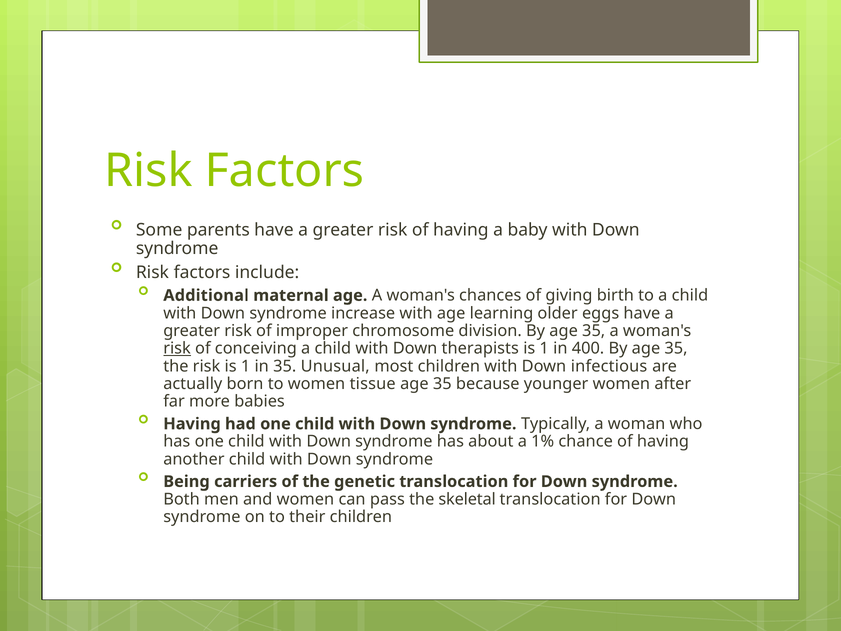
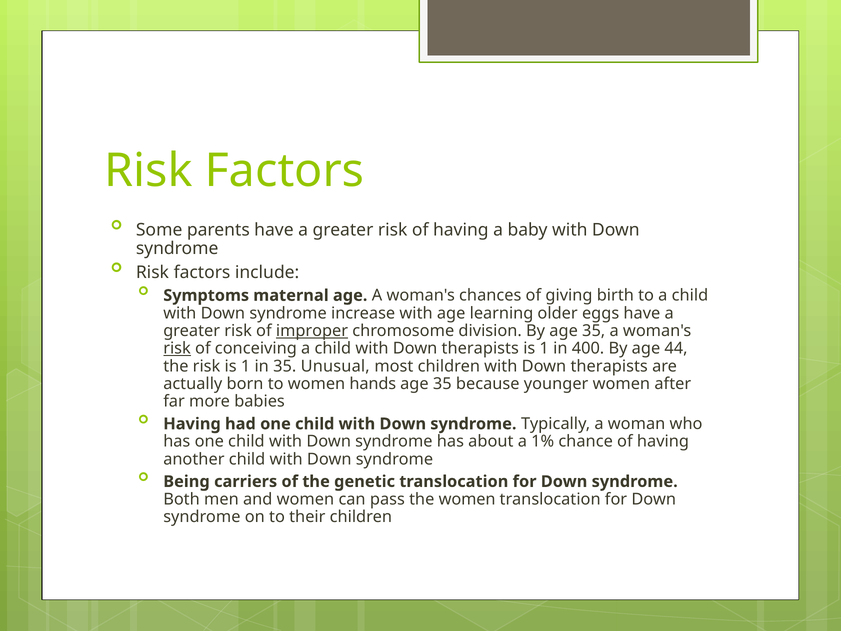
Additional: Additional -> Symptoms (206, 295)
improper underline: none -> present (312, 331)
400 By age 35: 35 -> 44 (676, 348)
children with Down infectious: infectious -> therapists (609, 366)
tissue: tissue -> hands (373, 384)
the skeletal: skeletal -> women (467, 499)
